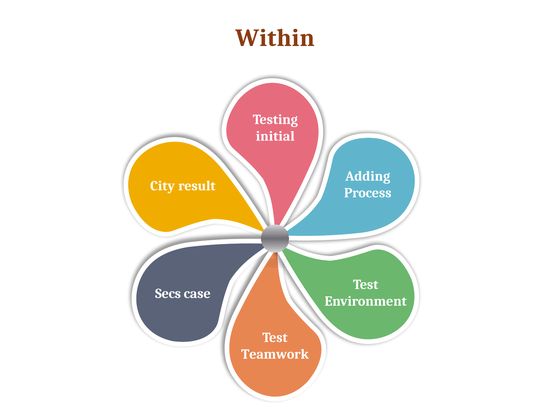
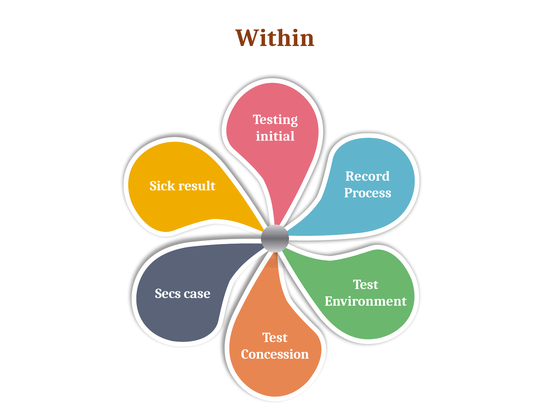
Adding: Adding -> Record (368, 176)
City: City -> Sick (163, 186)
Teamwork: Teamwork -> Concession (275, 354)
